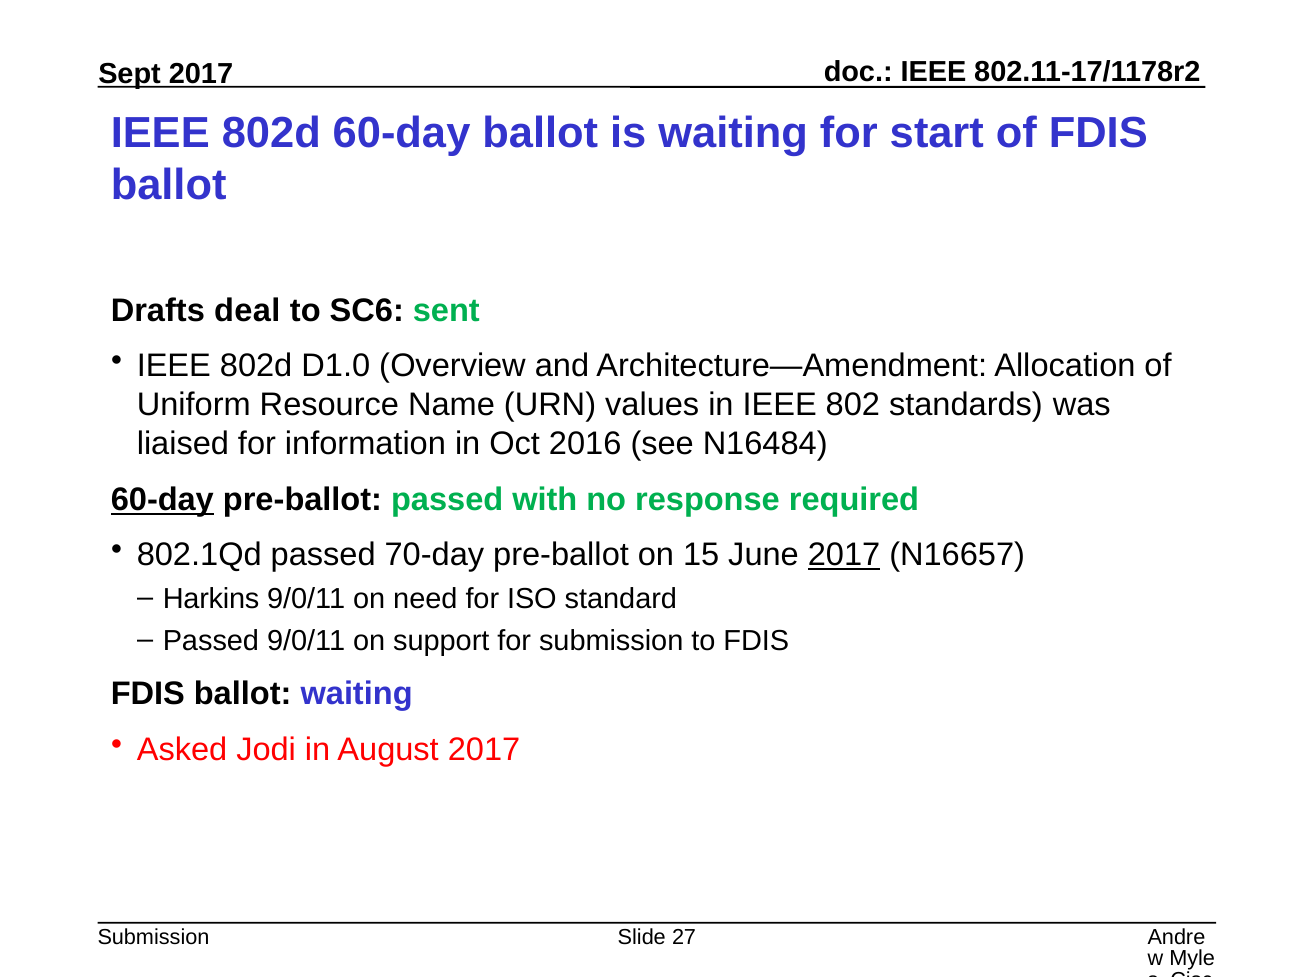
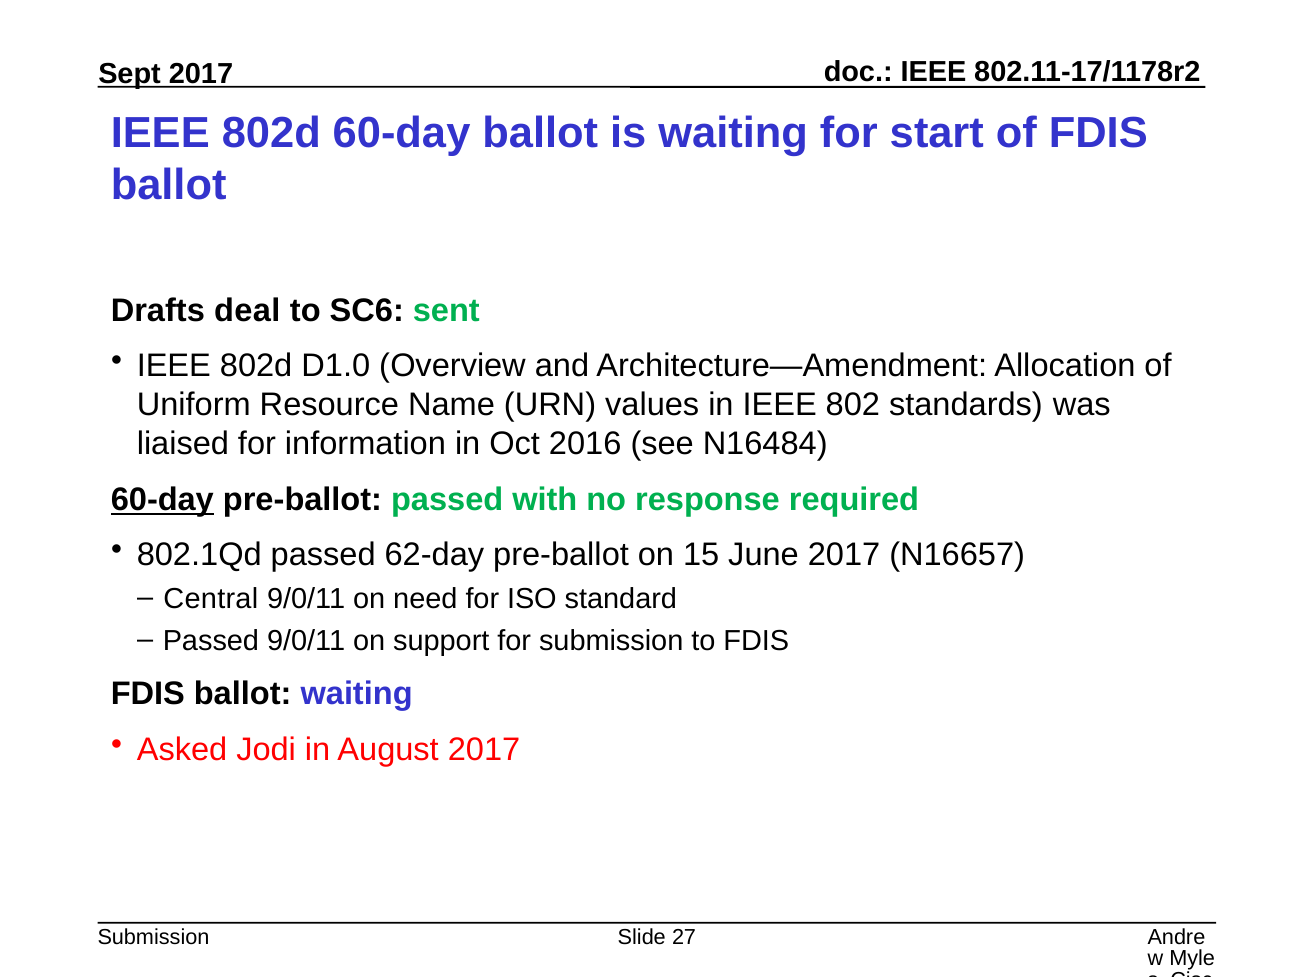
70-day: 70-day -> 62-day (434, 555)
2017 underline: present -> none (844, 555)
Harkins: Harkins -> Central (211, 599)
